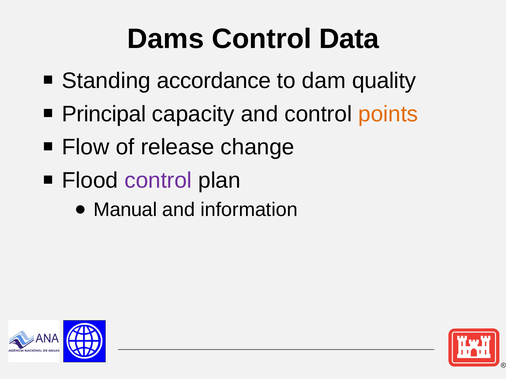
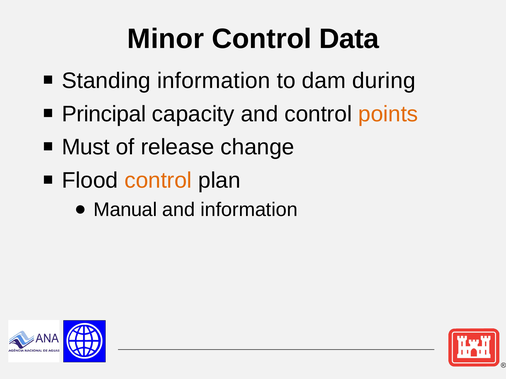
Dams: Dams -> Minor (166, 39)
Standing accordance: accordance -> information (214, 81)
quality: quality -> during (384, 81)
Flow: Flow -> Must (86, 147)
control colour: purple -> orange (158, 181)
